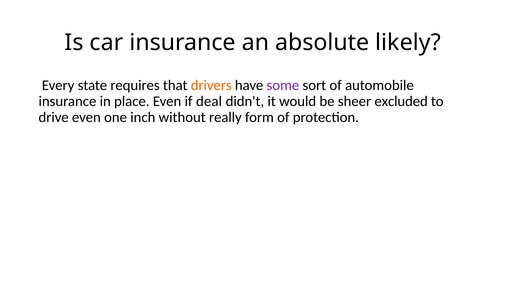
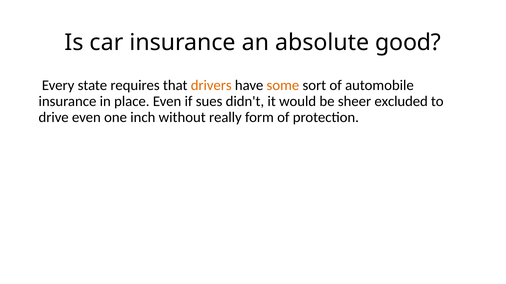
likely: likely -> good (408, 43)
some colour: purple -> orange (283, 86)
deal: deal -> sues (209, 101)
